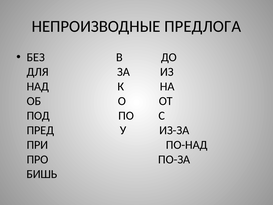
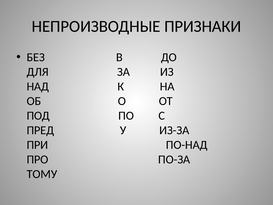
ПРЕДЛОГА: ПРЕДЛОГА -> ПРИЗНАКИ (203, 26)
БИШЬ: БИШЬ -> ТОМУ (42, 174)
